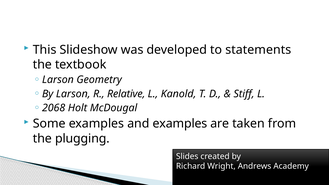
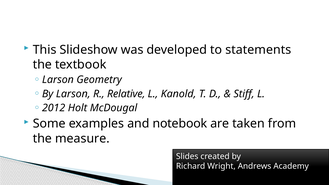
2068: 2068 -> 2012 (54, 108)
and examples: examples -> notebook (180, 124)
plugging: plugging -> measure (82, 138)
